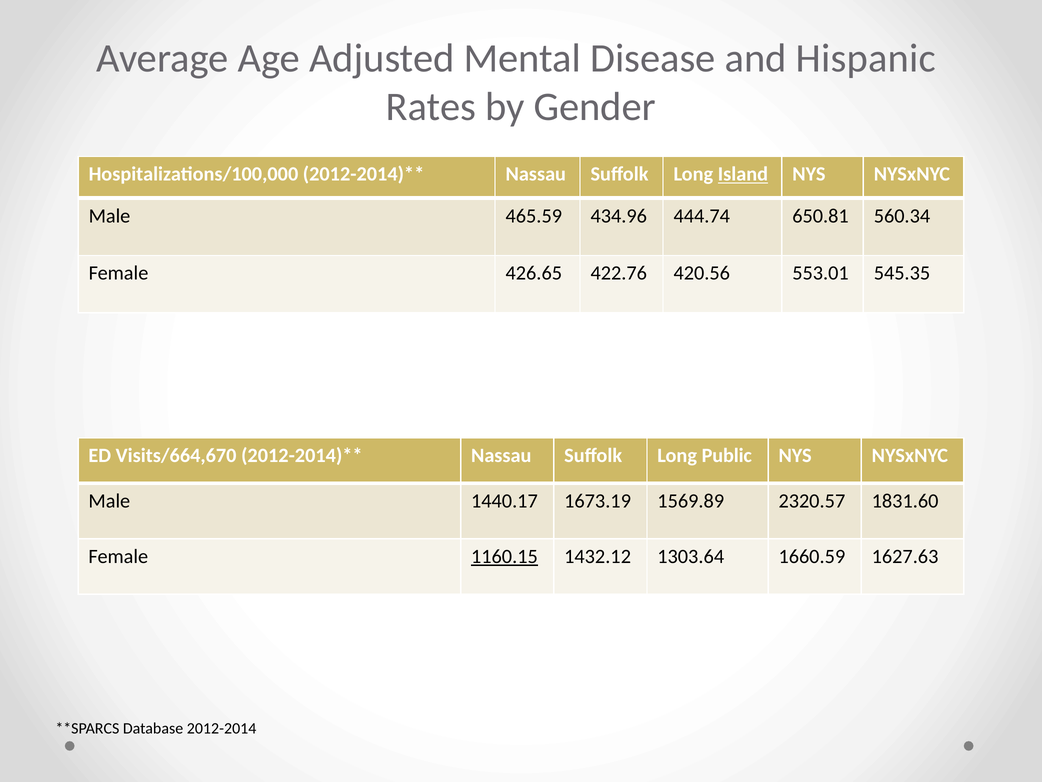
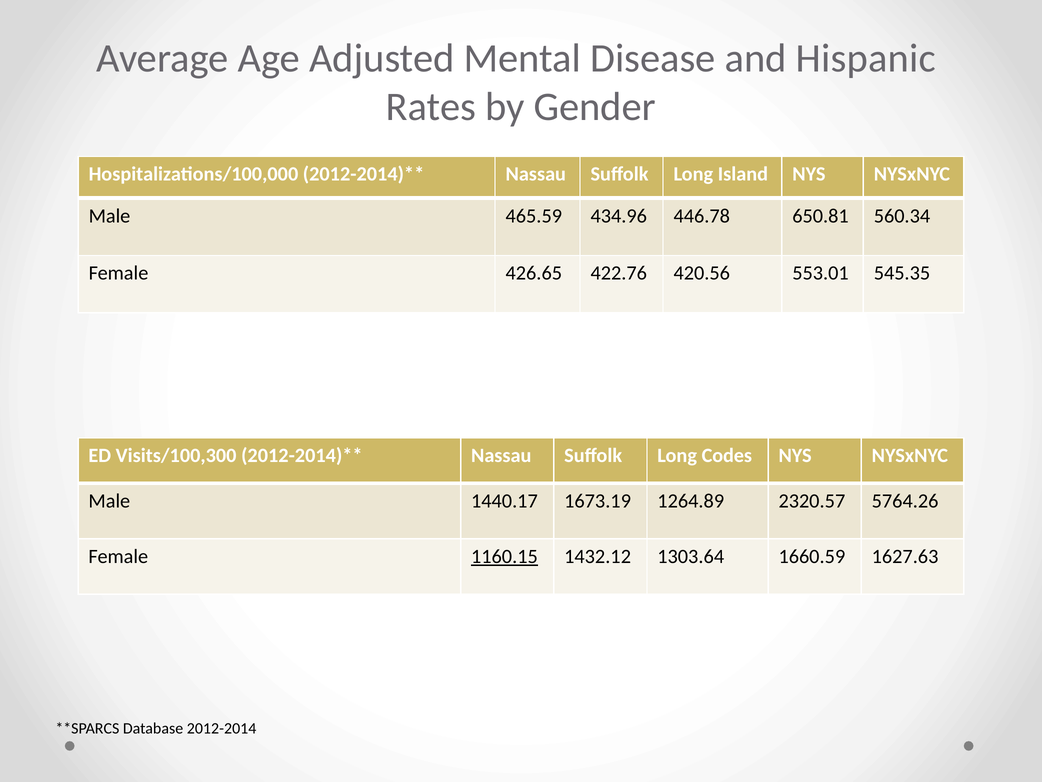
Island underline: present -> none (743, 174)
444.74: 444.74 -> 446.78 (702, 216)
Visits/664,670: Visits/664,670 -> Visits/100,300 (176, 455)
Public: Public -> Codes (727, 455)
1569.89: 1569.89 -> 1264.89 (691, 501)
1831.60: 1831.60 -> 5764.26 (905, 501)
